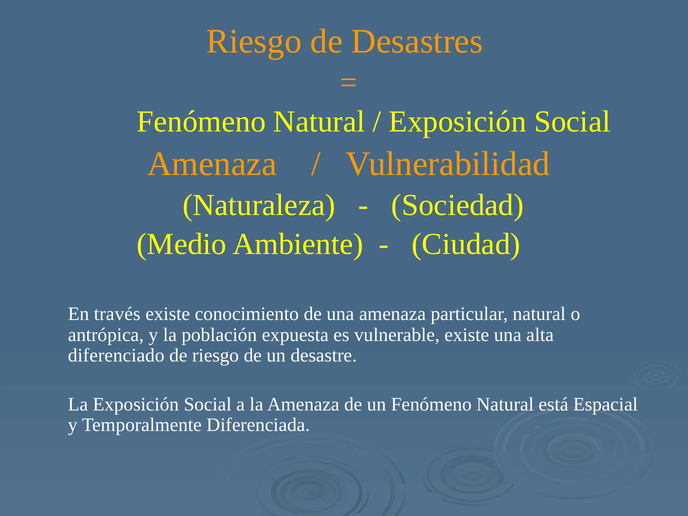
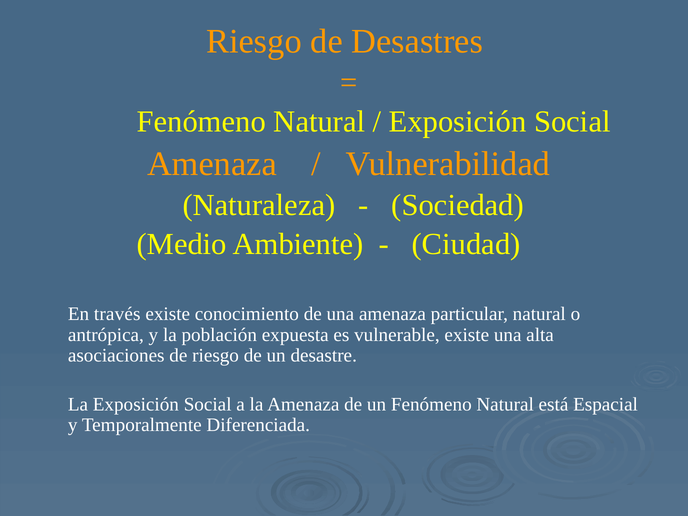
diferenciado: diferenciado -> asociaciones (116, 355)
